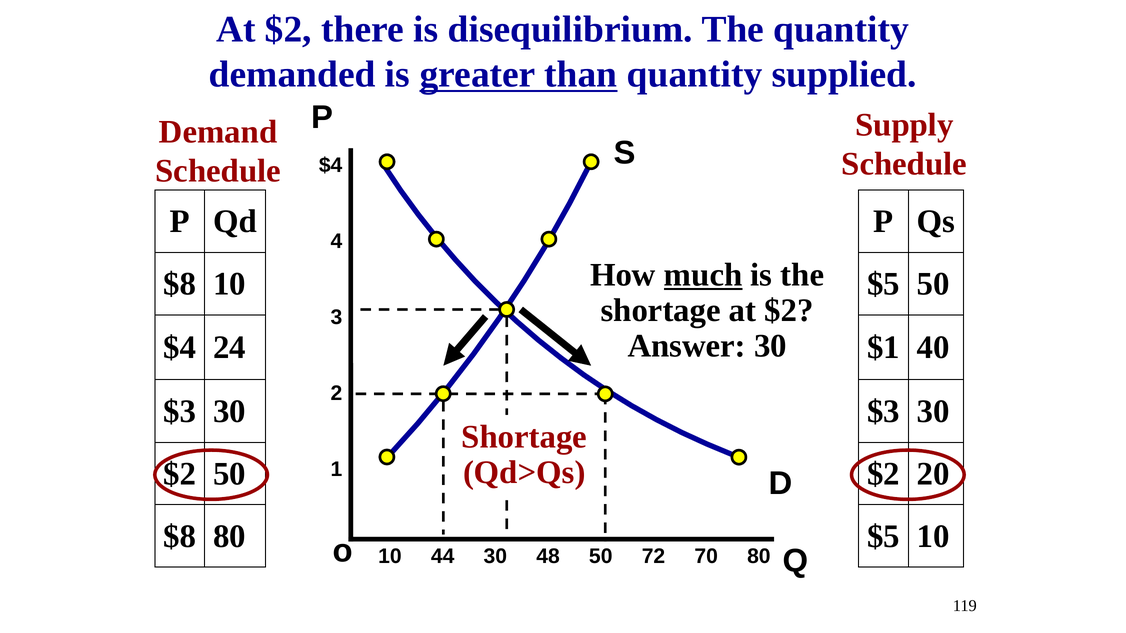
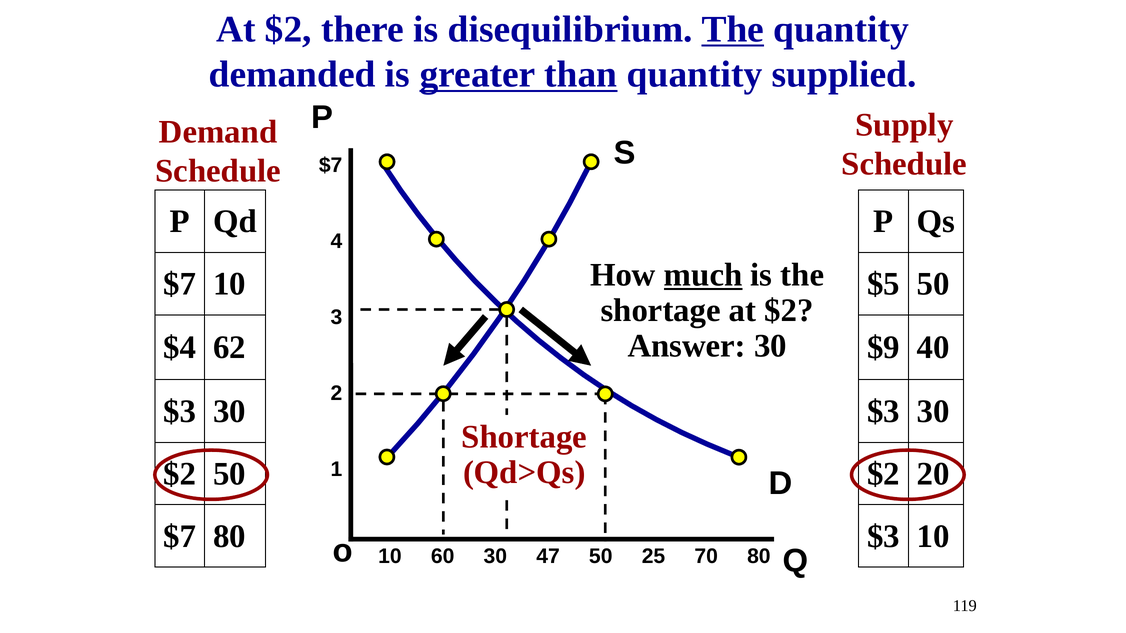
The underline: none -> present (733, 29)
$4: $4 -> $7 (331, 166)
$8: $8 -> $7 (180, 284)
24: 24 -> 62 (230, 348)
$1: $1 -> $9 (884, 348)
$8: $8 -> $7 (180, 537)
$5: $5 -> $3 (884, 537)
44: 44 -> 60 (443, 556)
48: 48 -> 47 (548, 556)
72: 72 -> 25 (653, 556)
